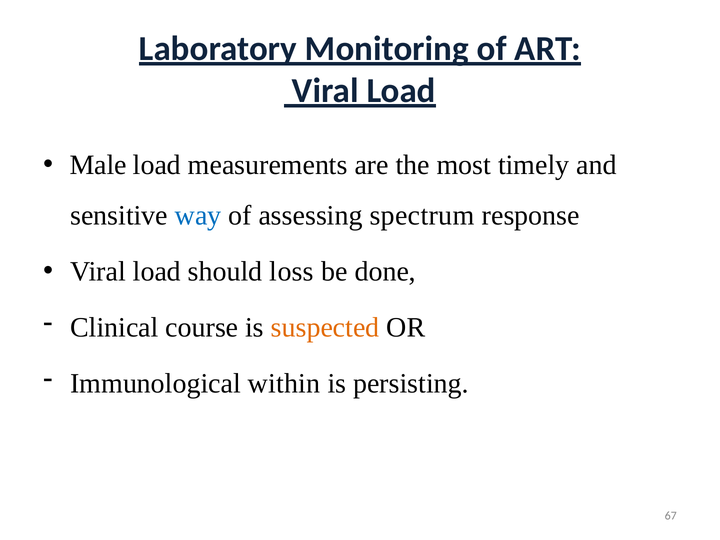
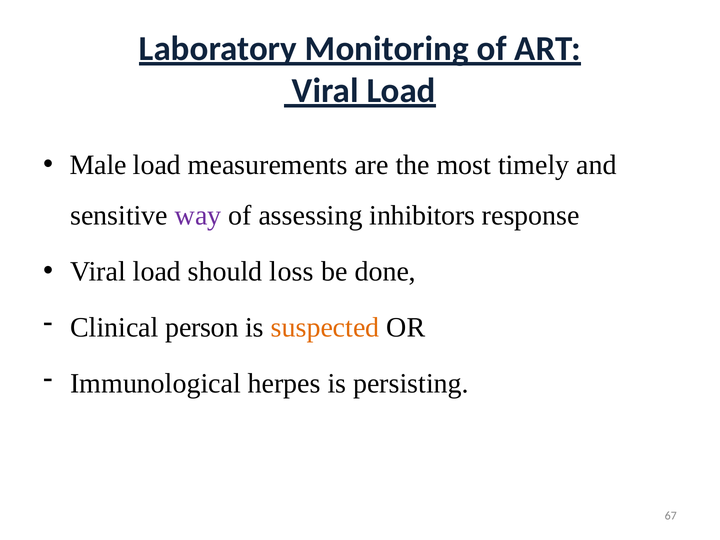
way colour: blue -> purple (198, 216)
spectrum: spectrum -> inhibitors (422, 216)
course: course -> person (202, 328)
within: within -> herpes (284, 384)
